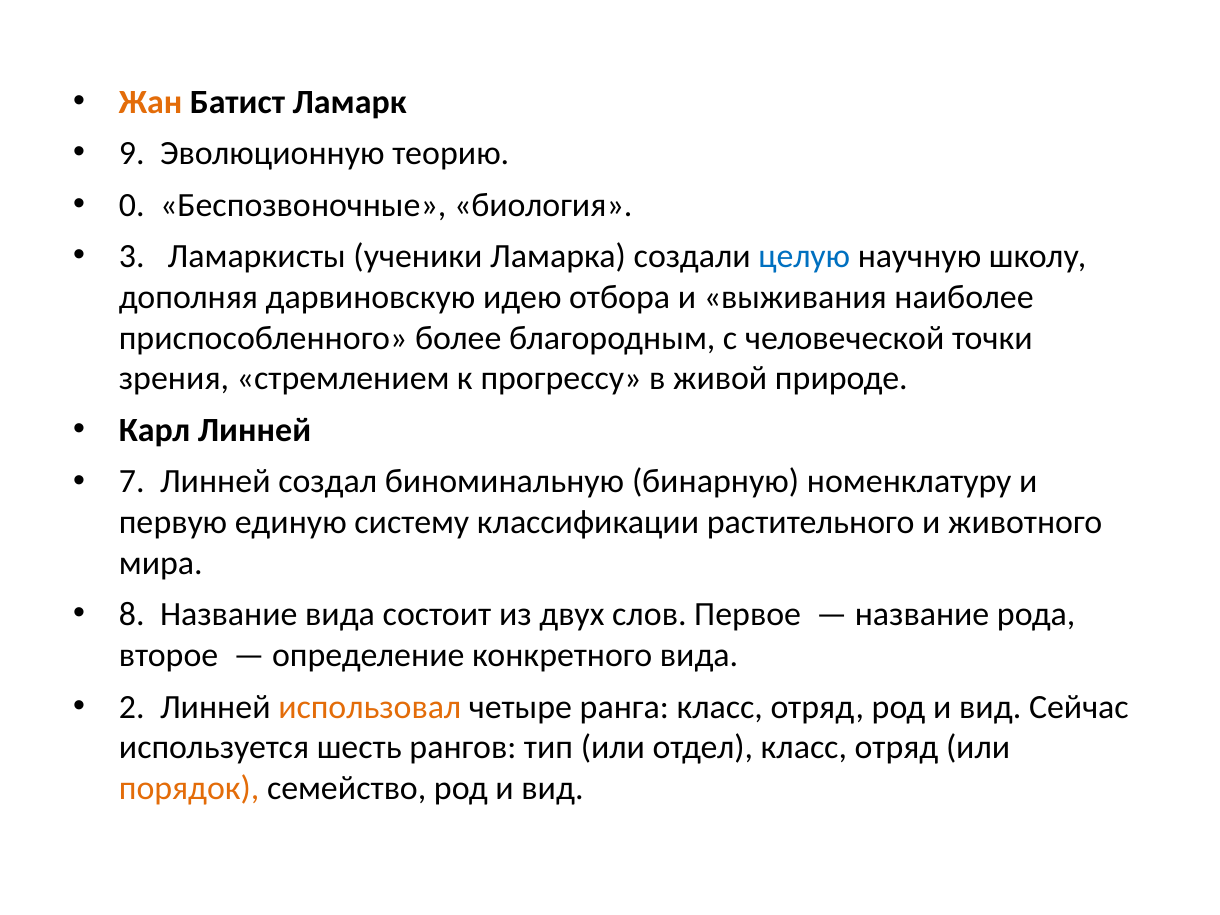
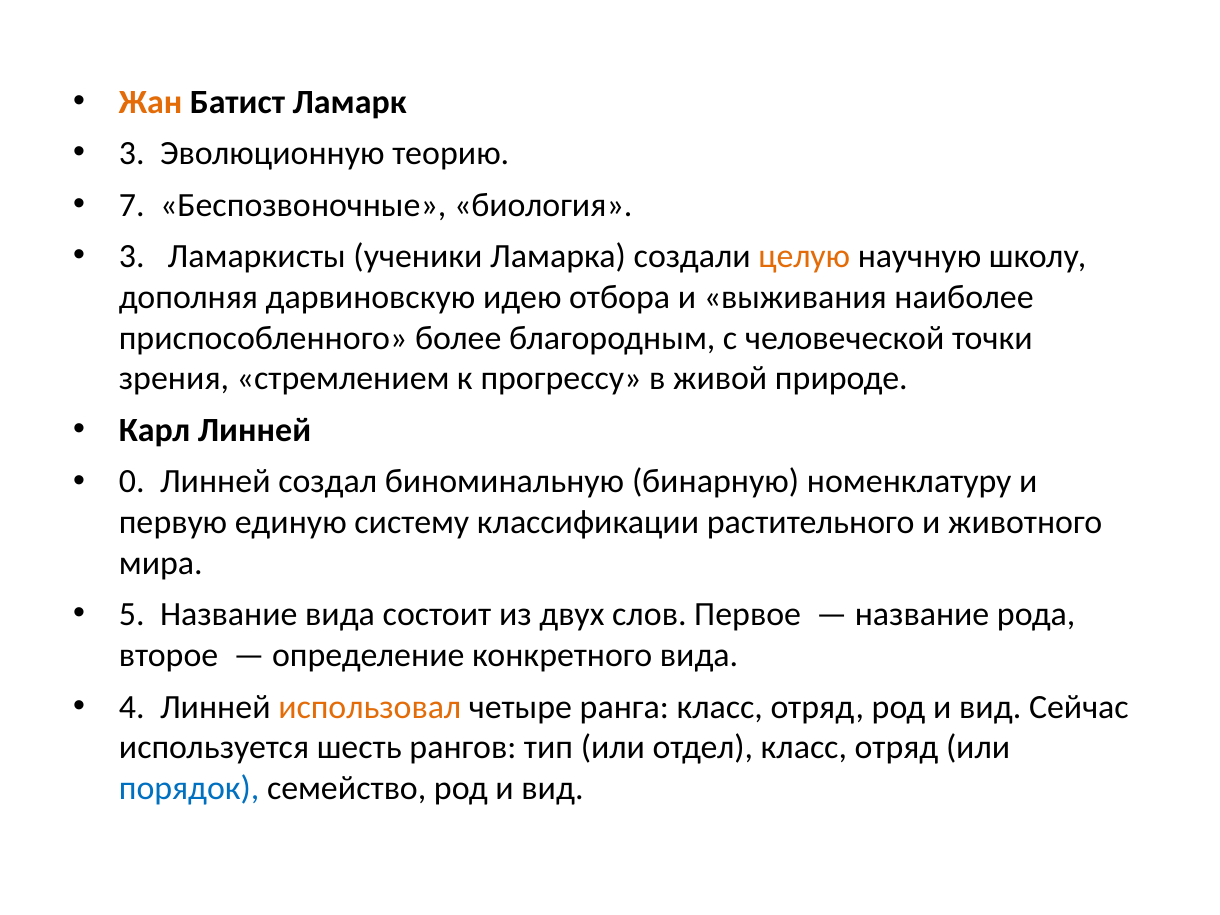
9: 9 -> 3 (132, 154)
0: 0 -> 7 (132, 205)
целую colour: blue -> orange (804, 257)
7: 7 -> 0 (132, 482)
8: 8 -> 5 (132, 615)
2: 2 -> 4 (132, 707)
порядок colour: orange -> blue (189, 788)
